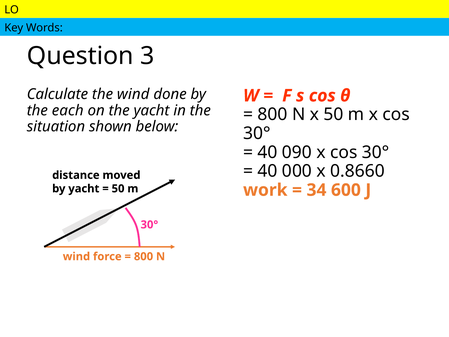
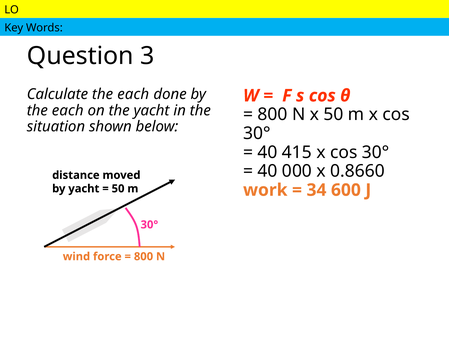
Calculate the wind: wind -> each (133, 94)
090: 090 -> 415 (297, 152)
